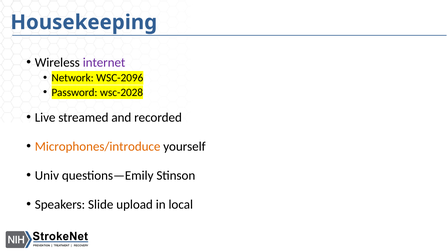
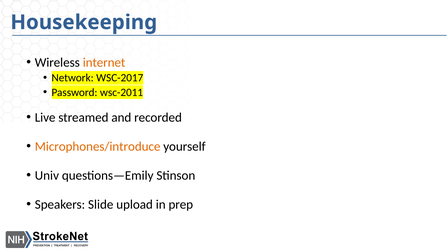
internet colour: purple -> orange (104, 62)
WSC-2096: WSC-2096 -> WSC-2017 (120, 78)
wsc-2028: wsc-2028 -> wsc-2011 (122, 92)
local: local -> prep (181, 204)
